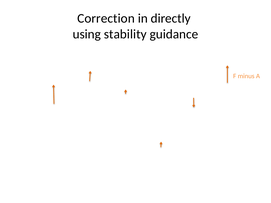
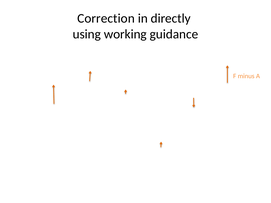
stability: stability -> working (125, 34)
